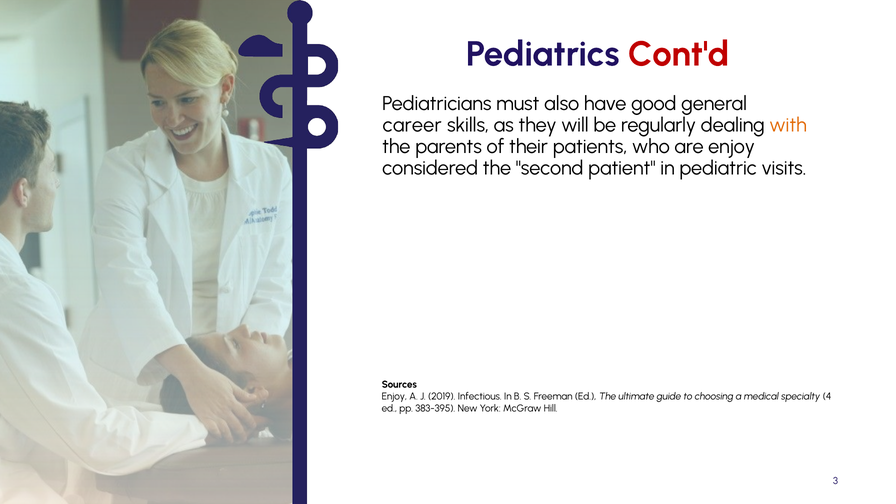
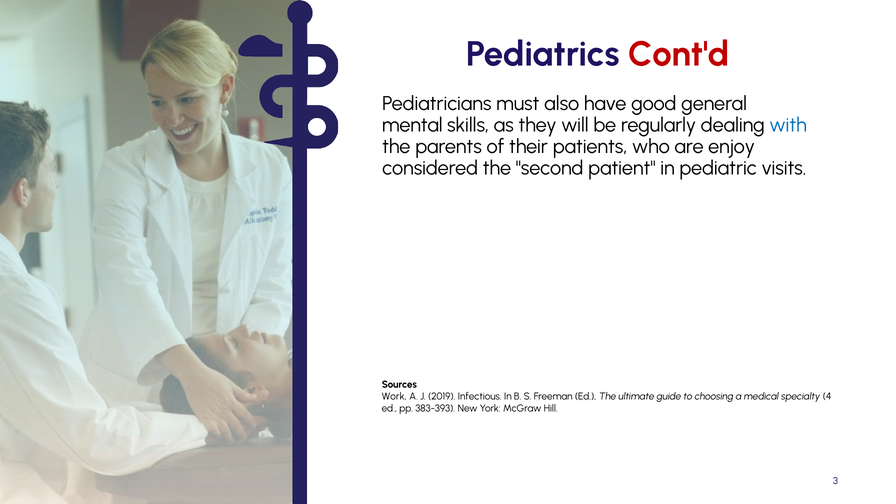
career: career -> mental (412, 125)
with colour: orange -> blue (788, 125)
Enjoy: Enjoy -> Work (394, 396)
383-395: 383-395 -> 383-393 (435, 408)
